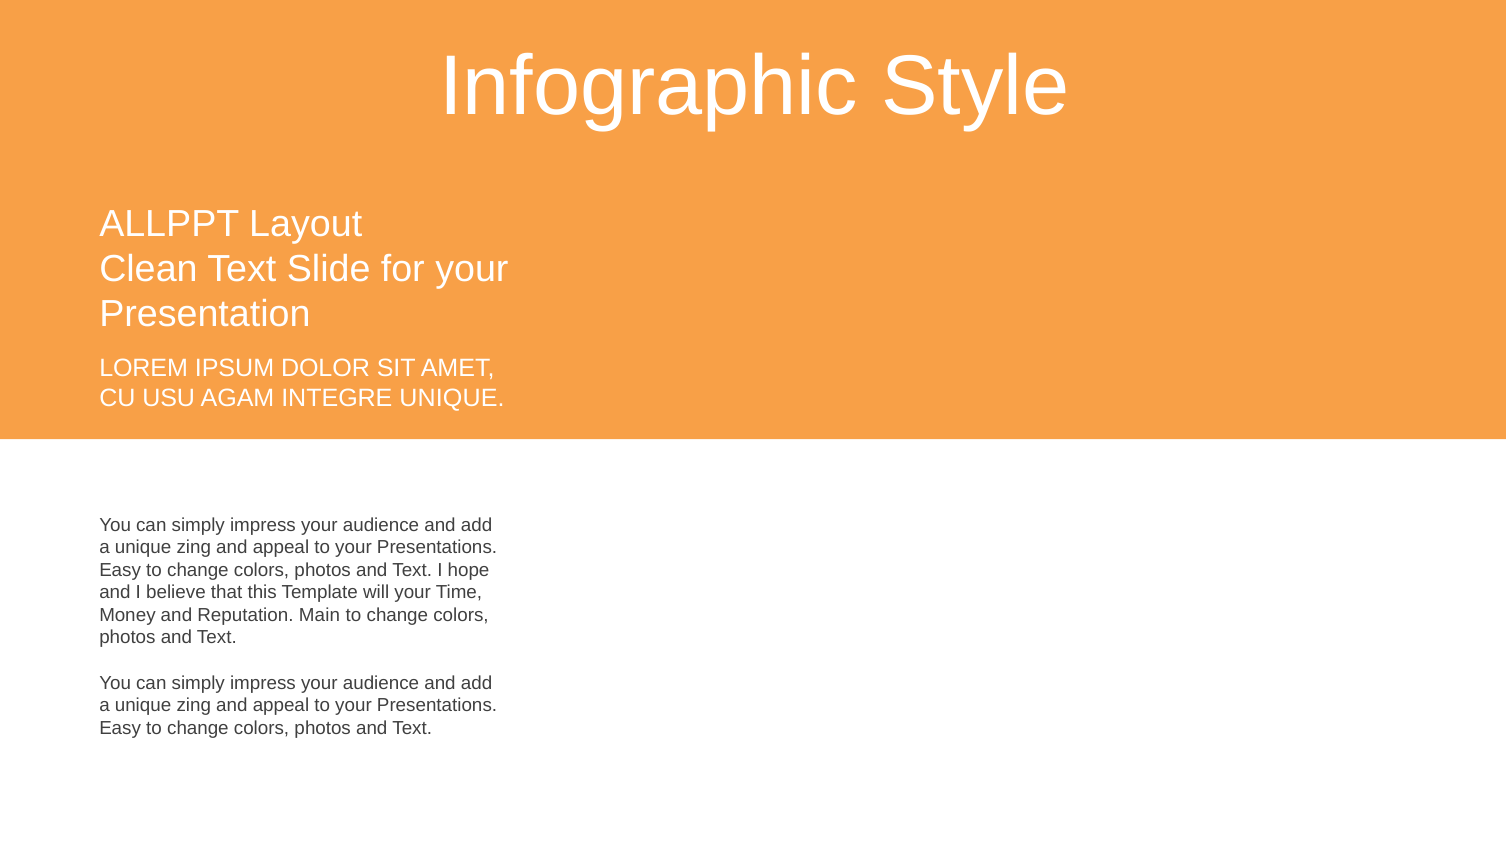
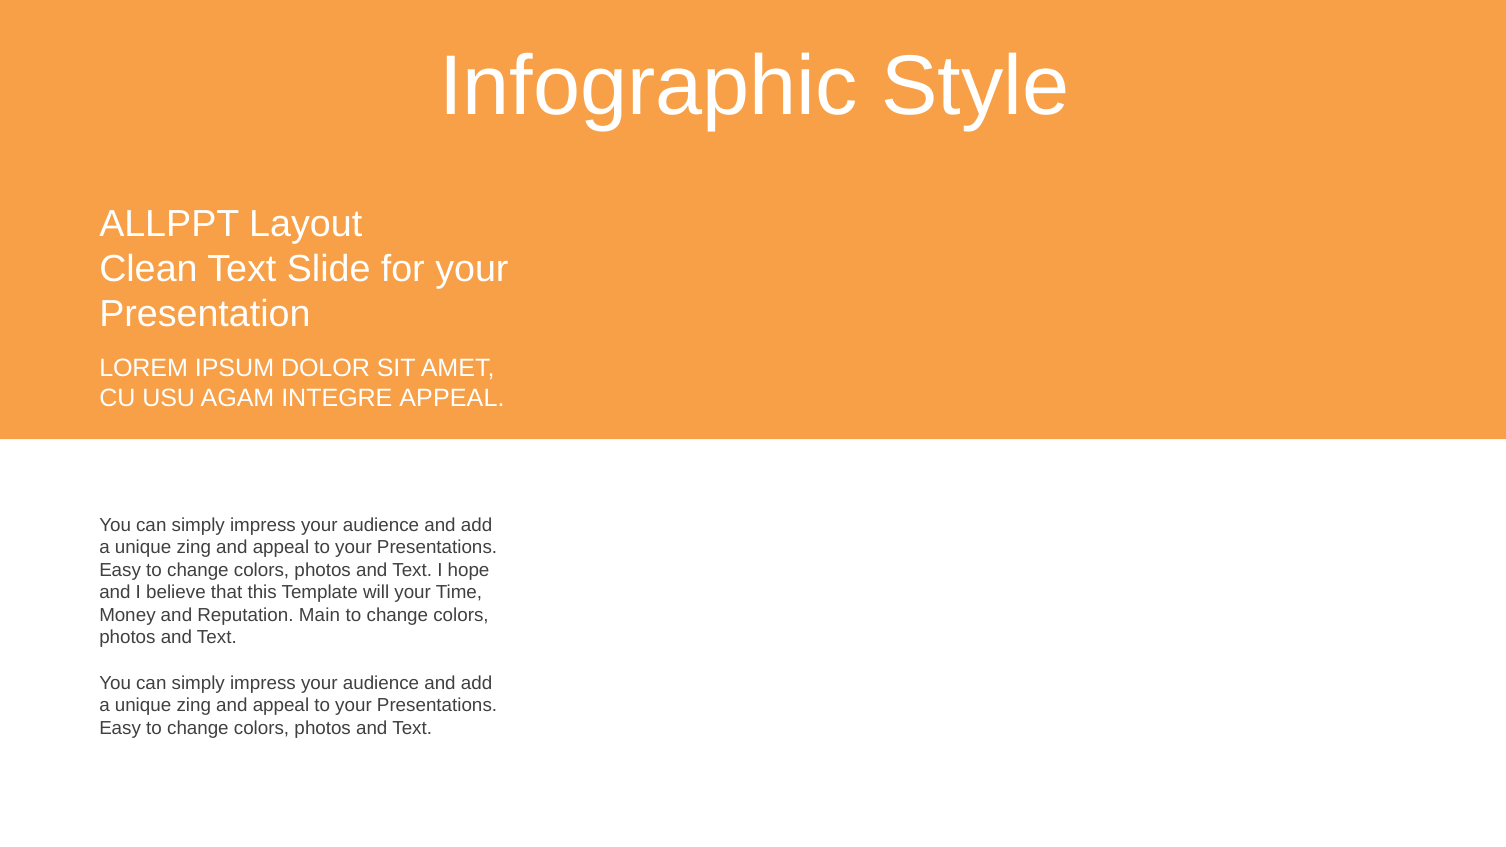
INTEGRE UNIQUE: UNIQUE -> APPEAL (452, 398)
